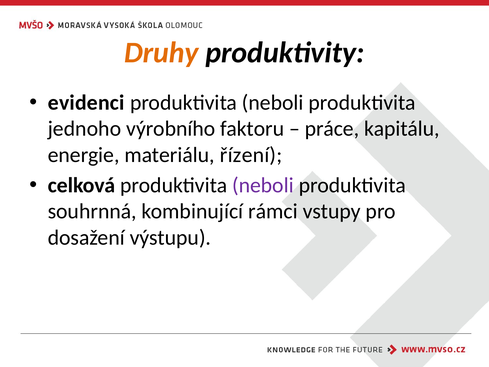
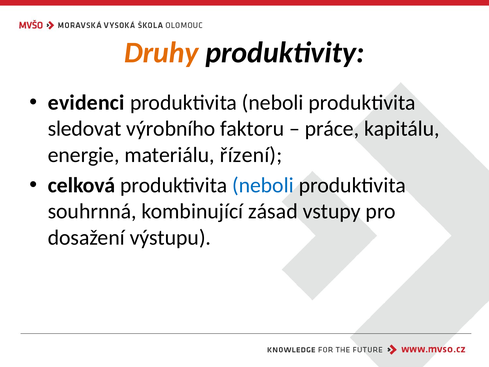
jednoho: jednoho -> sledovat (85, 129)
neboli colour: purple -> blue (263, 185)
rámci: rámci -> zásad (273, 211)
